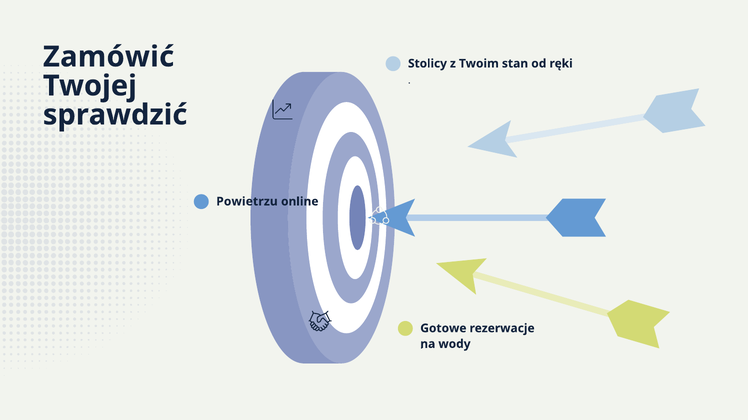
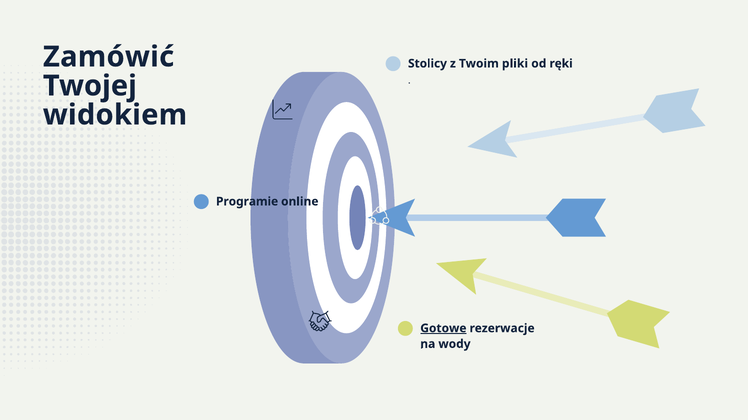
stan: stan -> pliki (515, 64)
sprawdzić: sprawdzić -> widokiem (115, 115)
Powietrzu: Powietrzu -> Programie (247, 202)
Gotowe underline: none -> present (443, 329)
